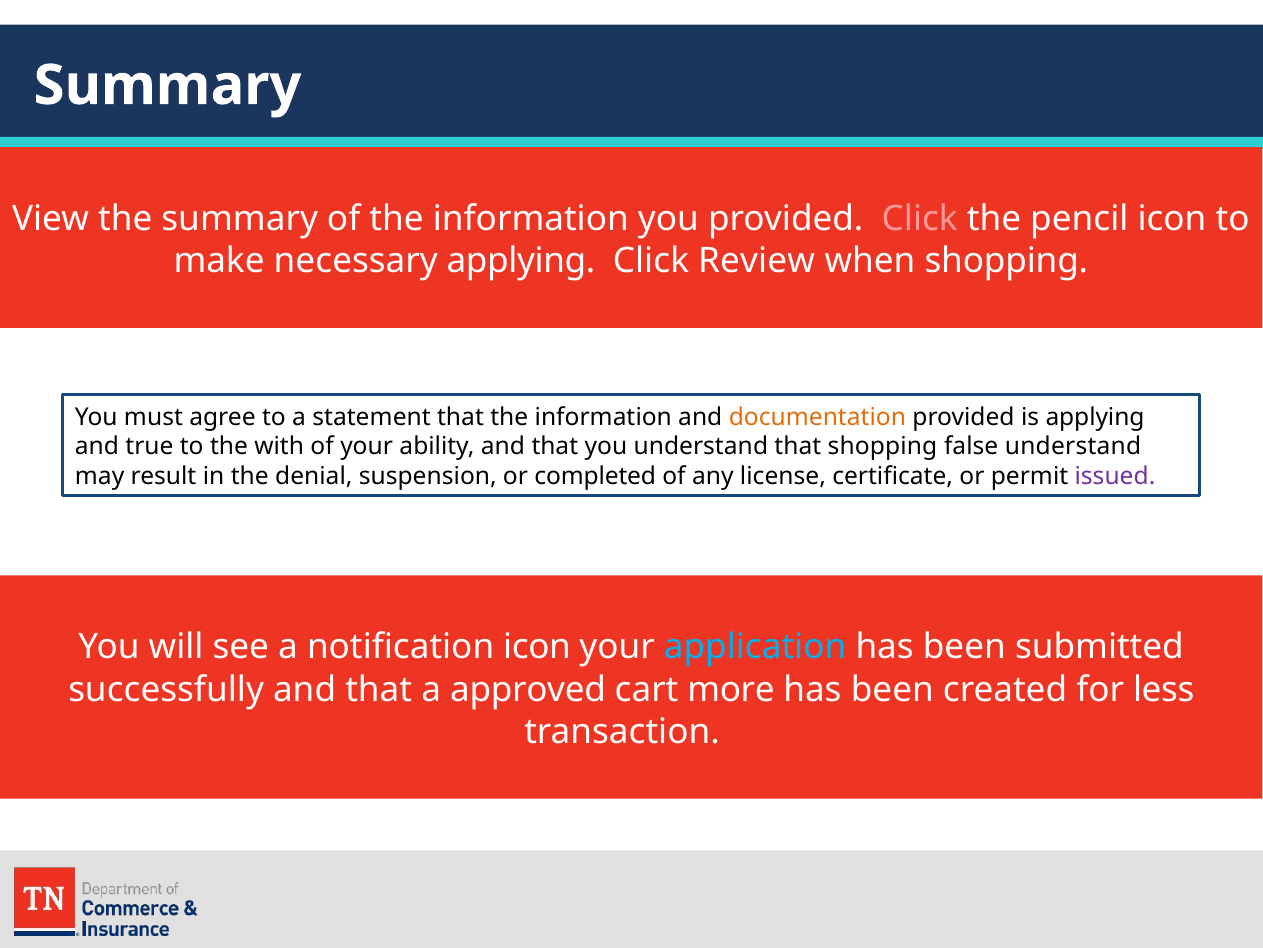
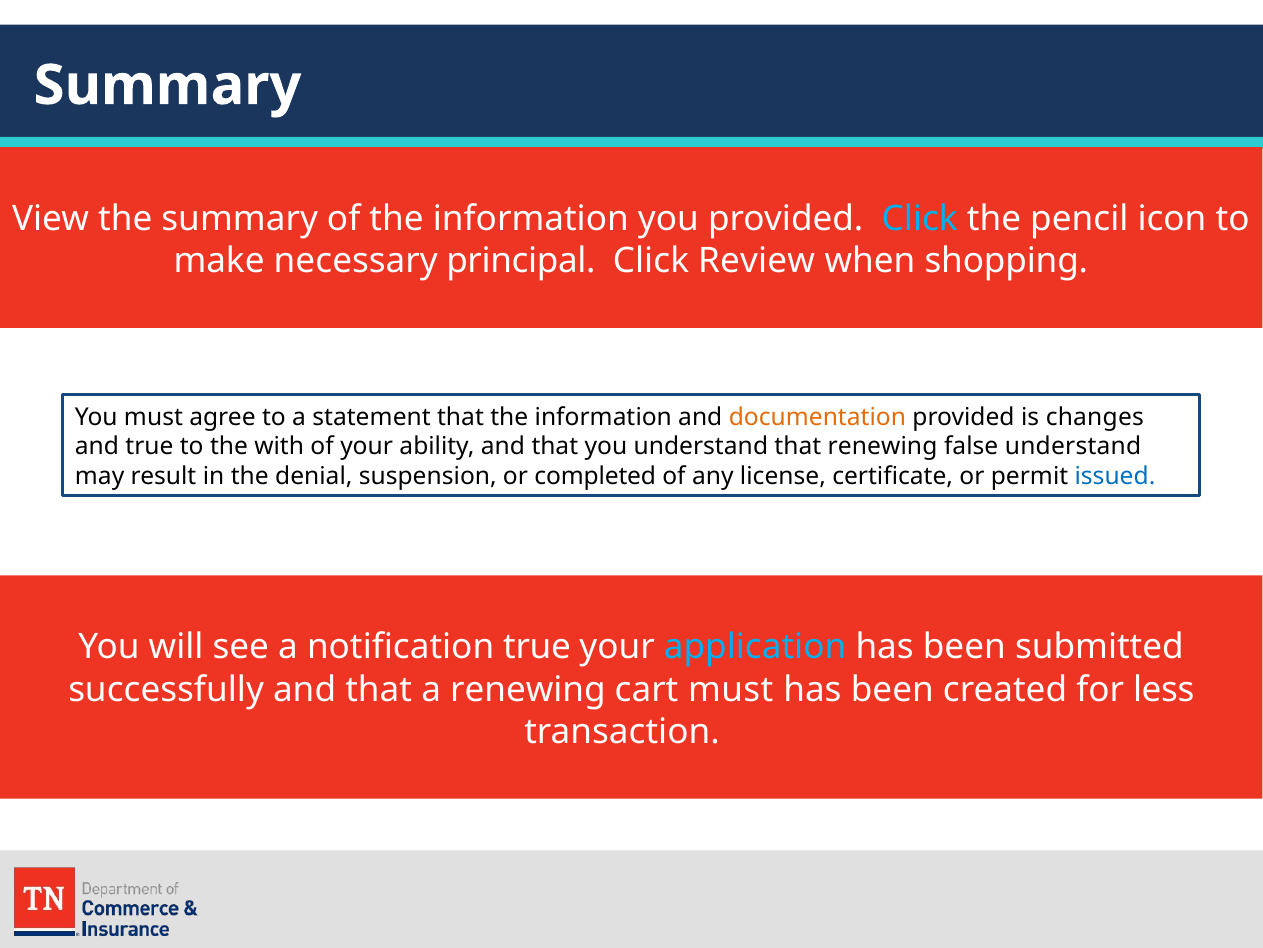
Click colour: pink -> light blue (920, 219)
necessary applying: applying -> principal (521, 261)
is applying: applying -> changes (1095, 417)
that shopping: shopping -> renewing (883, 447)
issued colour: purple -> blue (1115, 476)
notification icon: icon -> true (537, 647)
a approved: approved -> renewing (528, 689)
cart more: more -> must (731, 689)
